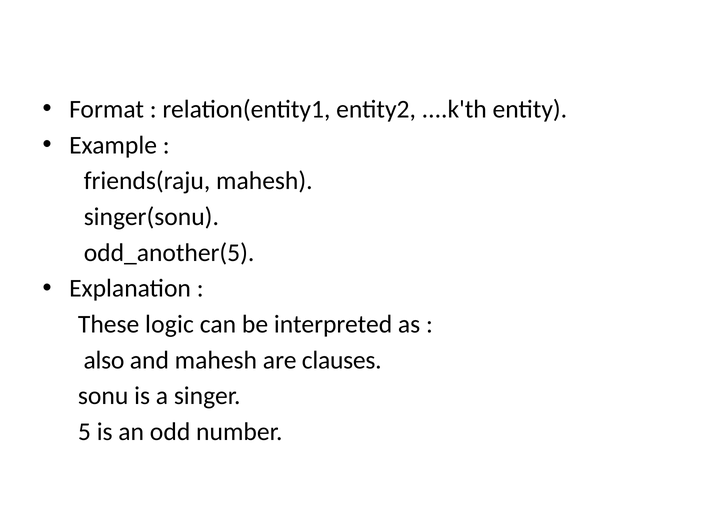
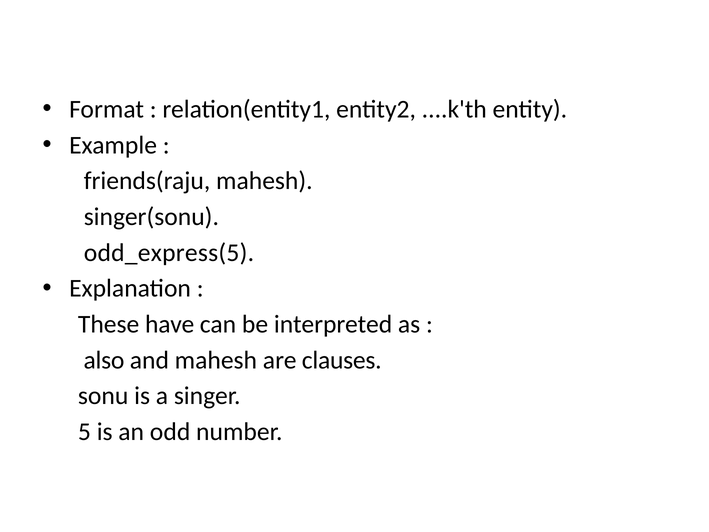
odd_another(5: odd_another(5 -> odd_express(5 (169, 253)
logic: logic -> have (170, 324)
